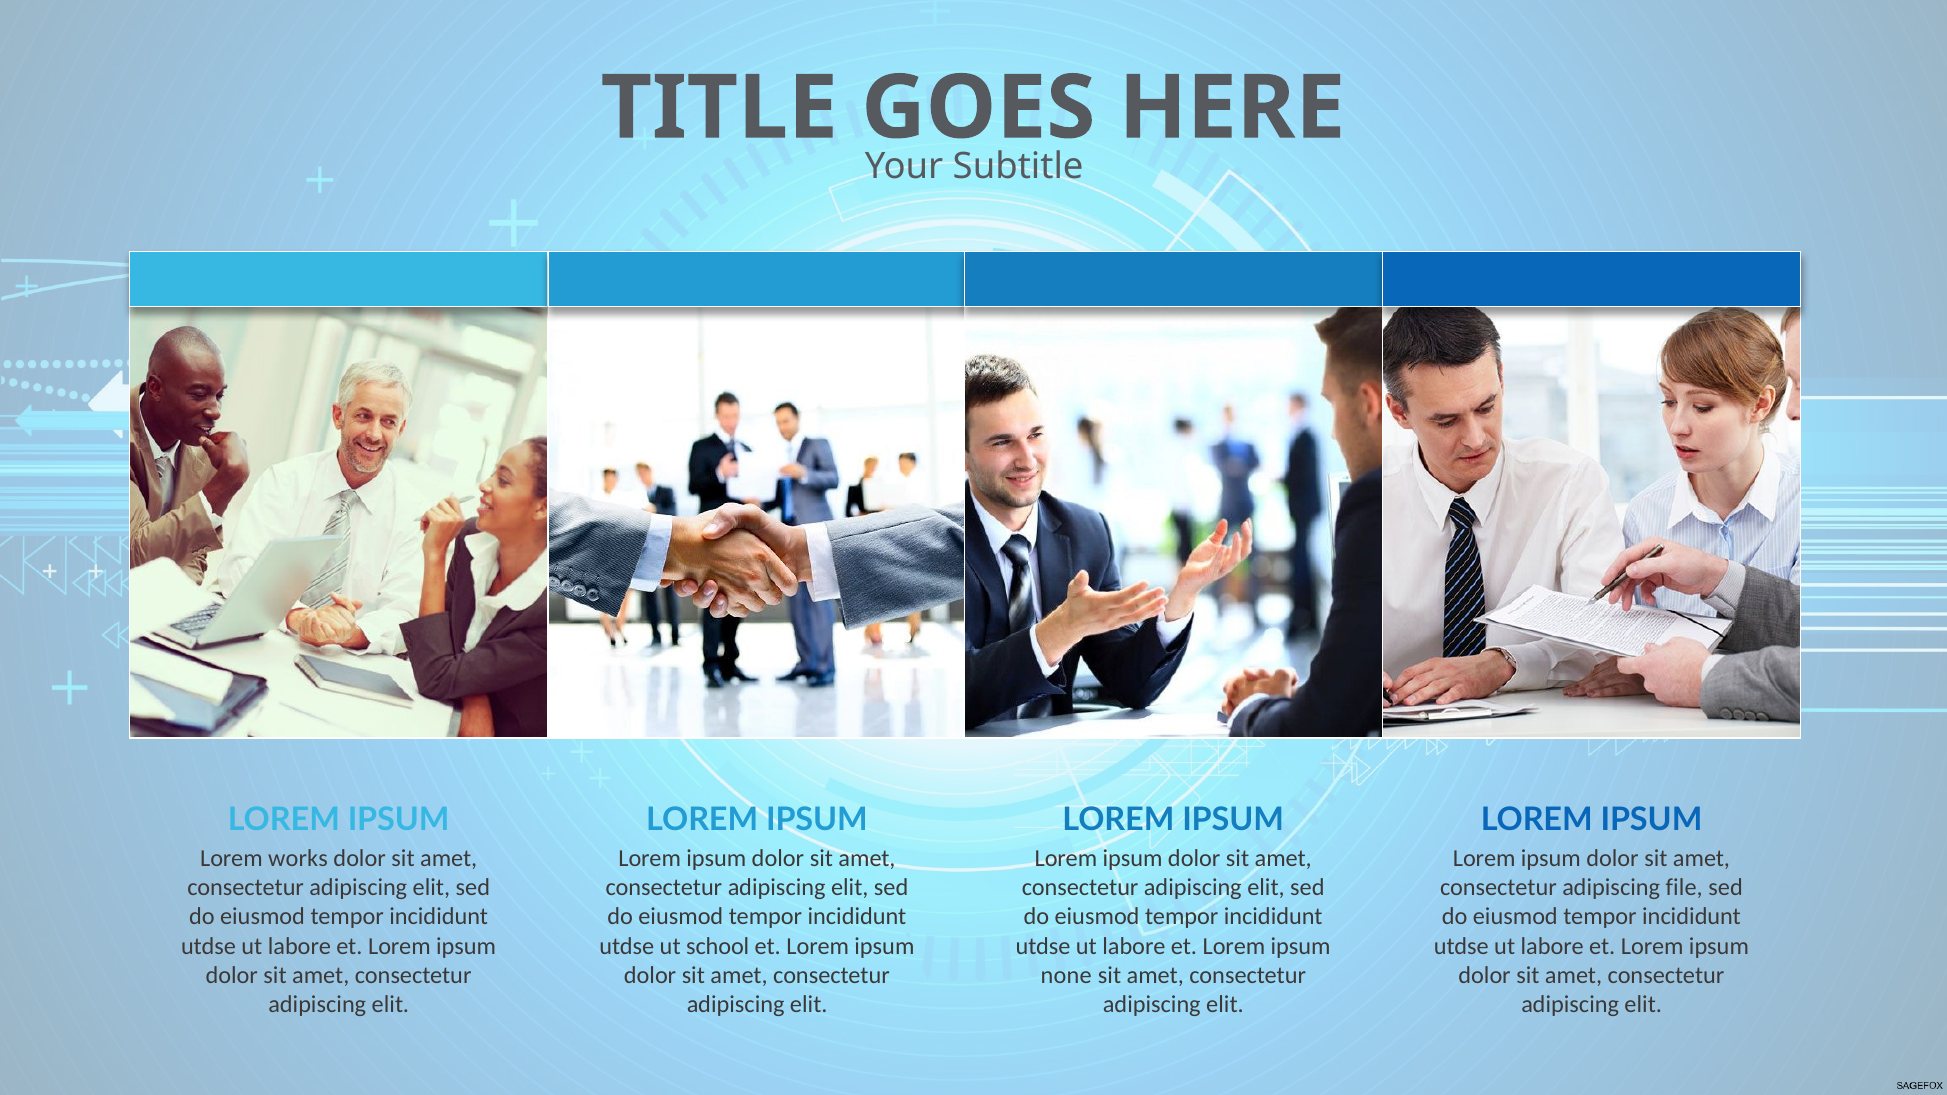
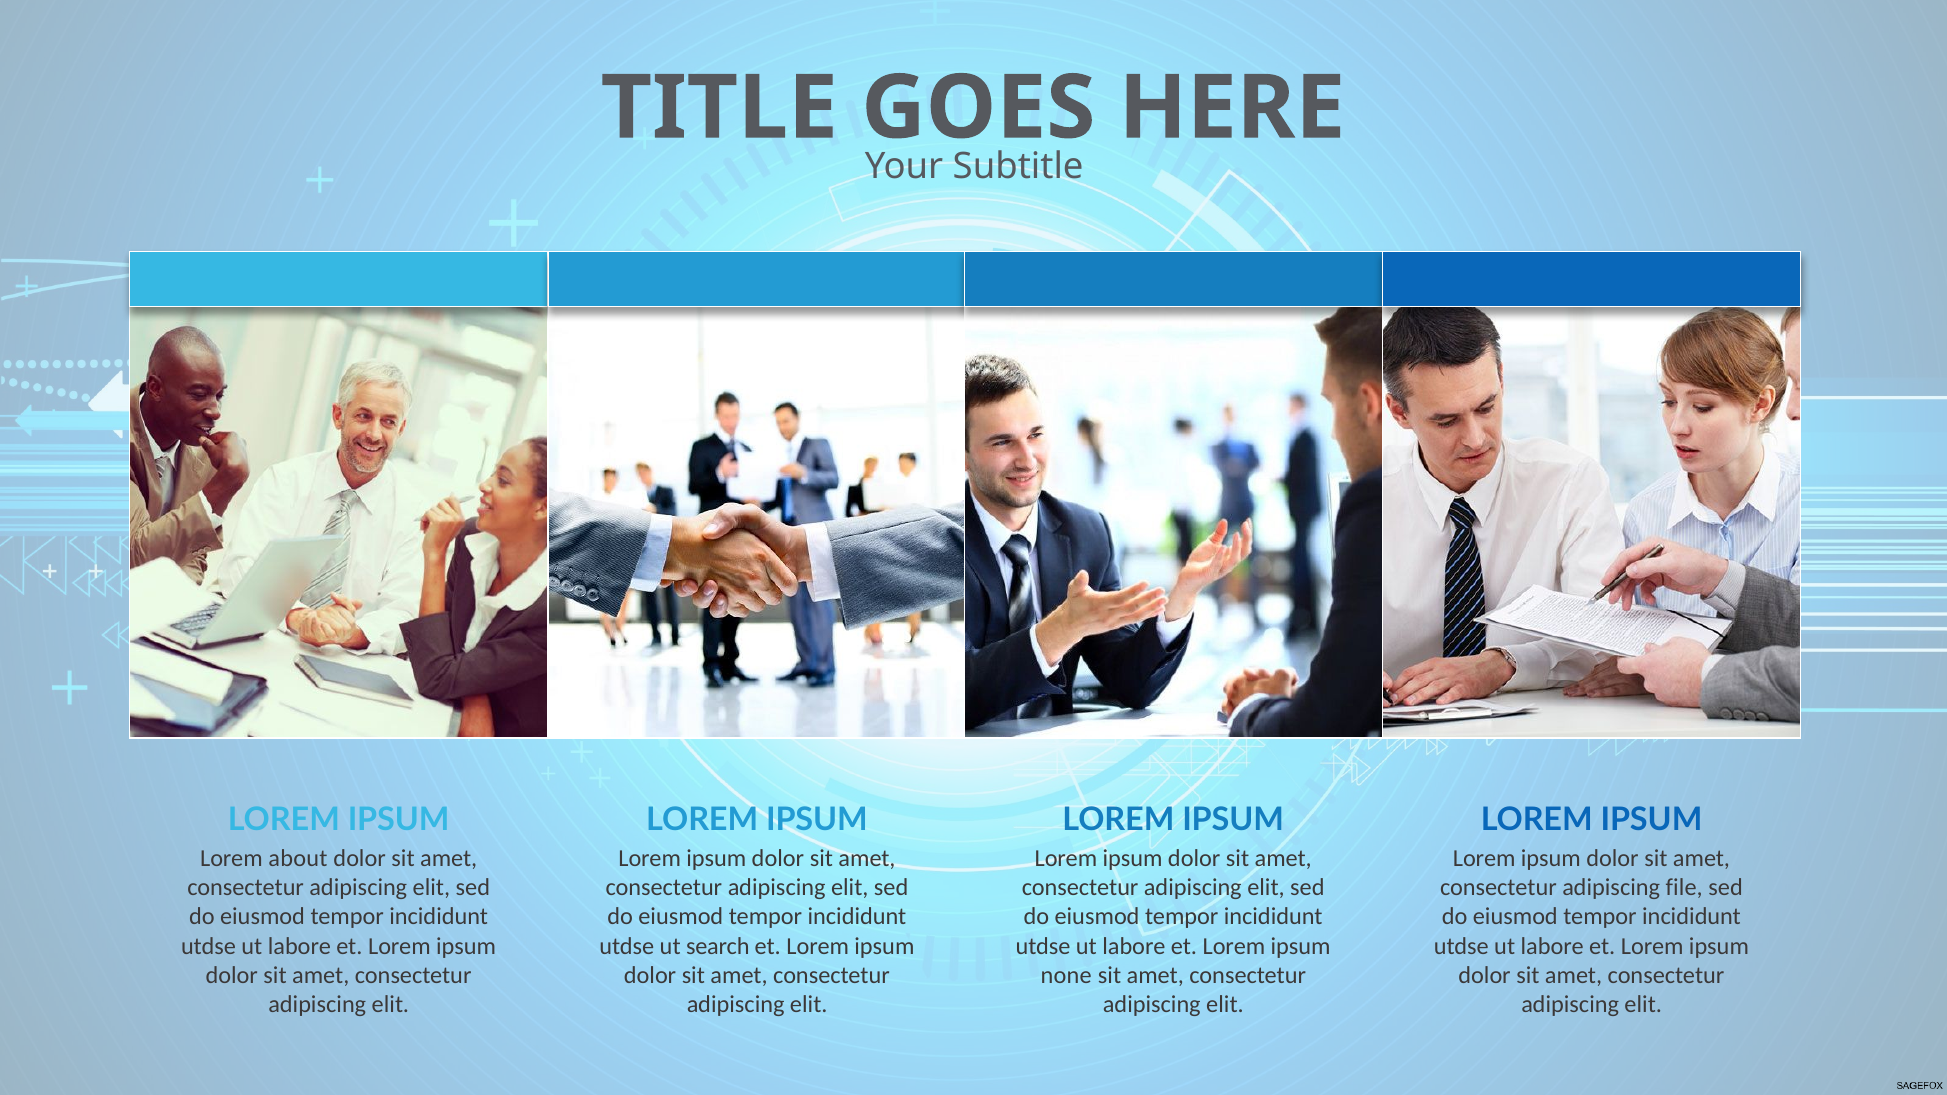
works: works -> about (298, 859)
school: school -> search (718, 946)
